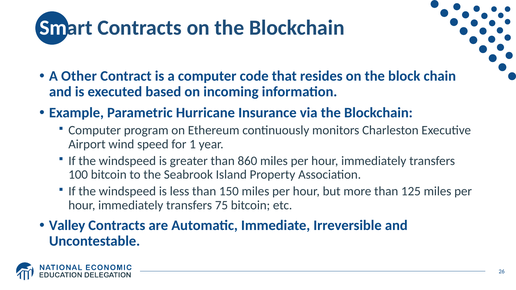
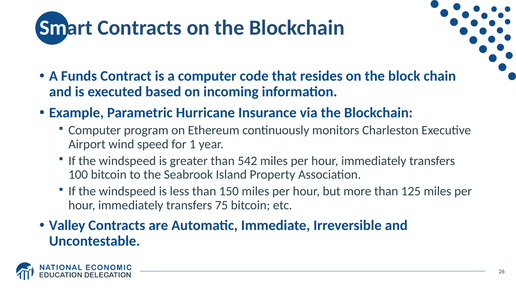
Other: Other -> Funds (79, 76)
860: 860 -> 542 (247, 161)
